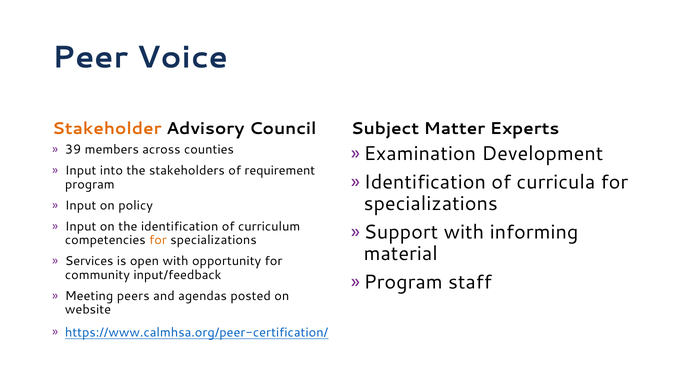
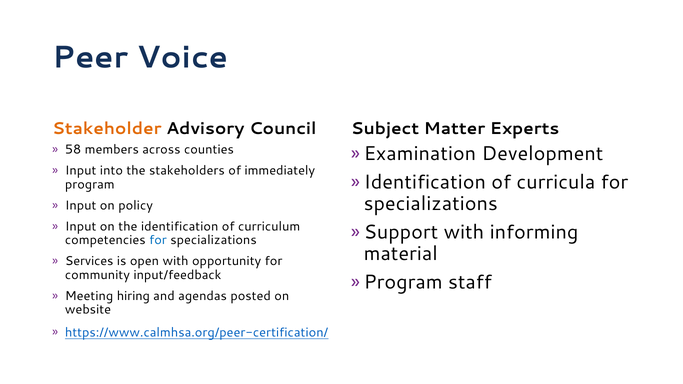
39: 39 -> 58 (73, 150)
requirement: requirement -> immediately (280, 171)
for colour: orange -> blue (158, 240)
peers: peers -> hiring (133, 296)
